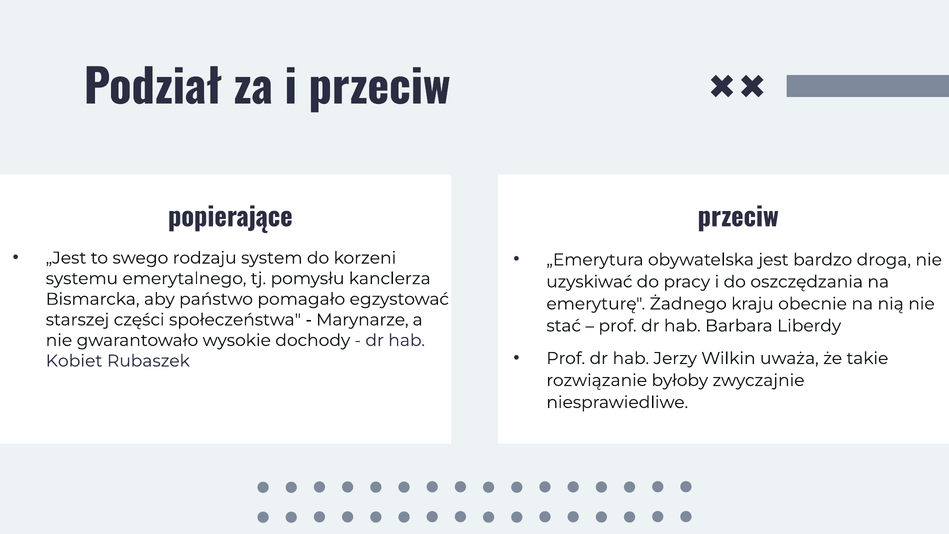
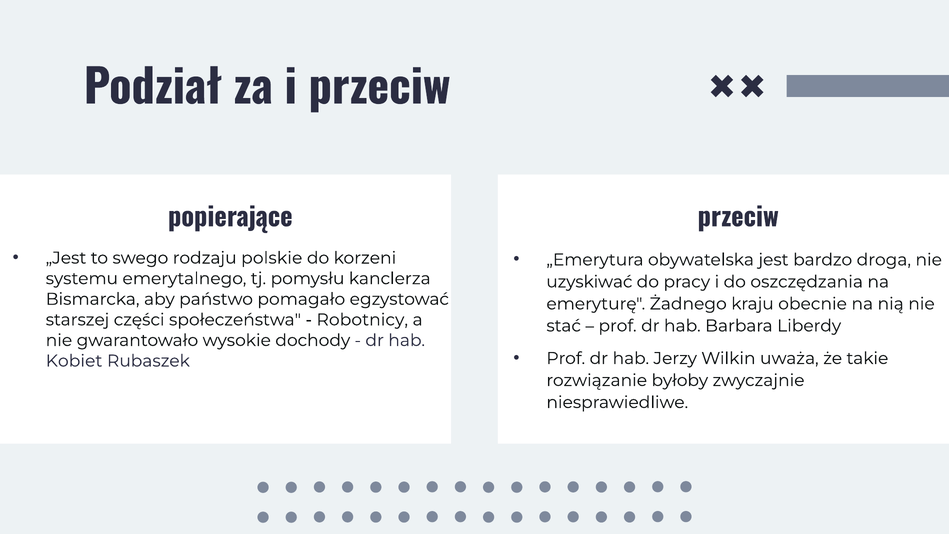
system: system -> polskie (272, 258)
Marynarze: Marynarze -> Robotnicy (362, 320)
